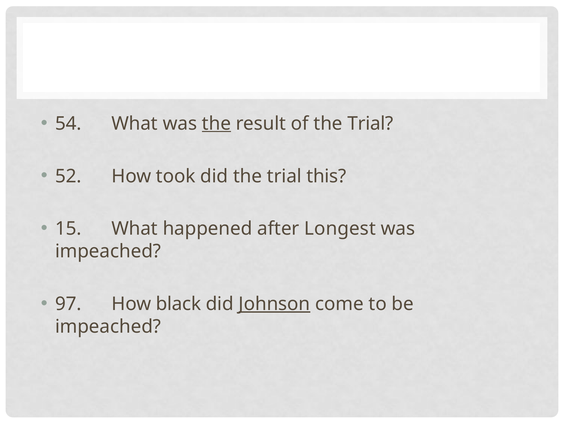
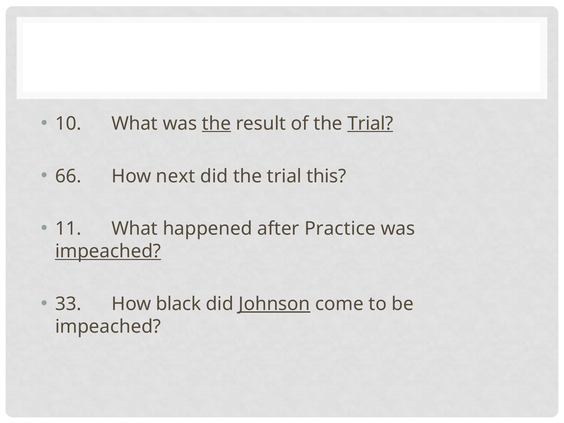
54: 54 -> 10 (68, 124)
Trial underline: none -> present (370, 124)
52: 52 -> 66 (68, 176)
took: took -> next (176, 176)
15: 15 -> 11 (68, 229)
Longest: Longest -> Practice (340, 229)
impeached underline: none -> present (108, 251)
97: 97 -> 33 (68, 304)
